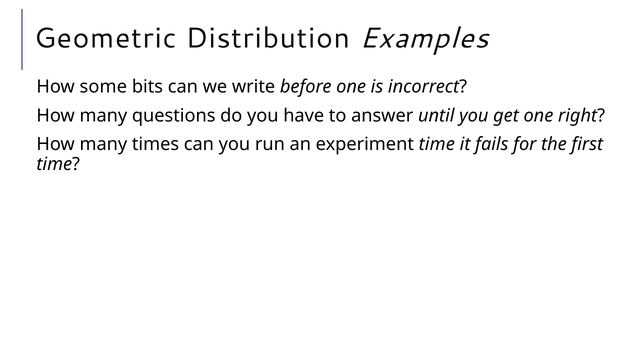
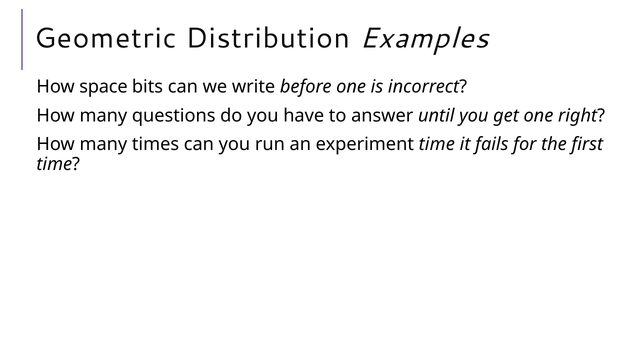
some: some -> space (103, 87)
